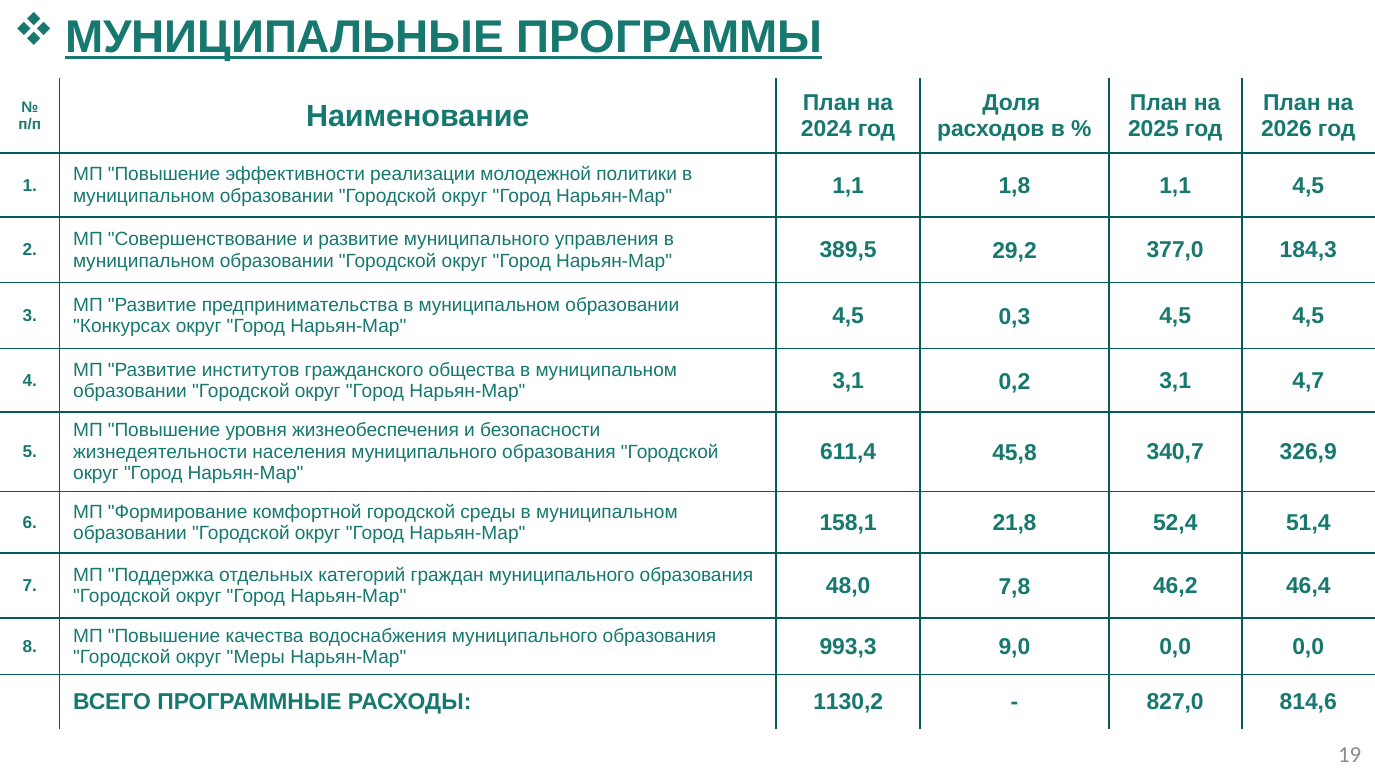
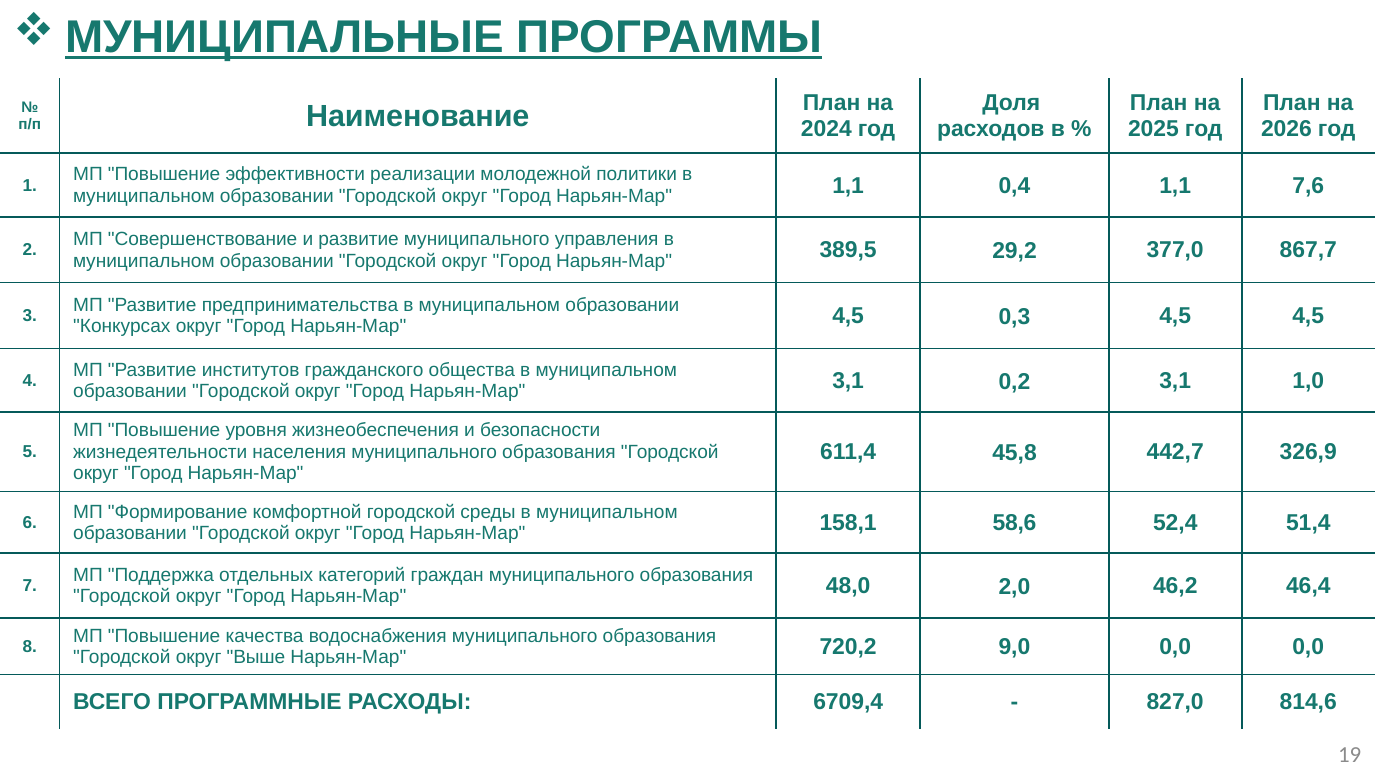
1,8: 1,8 -> 0,4 (1014, 186)
1,1 4,5: 4,5 -> 7,6 (1308, 185)
184,3: 184,3 -> 867,7 (1308, 250)
4,7: 4,7 -> 1,0 (1308, 381)
340,7: 340,7 -> 442,7 (1175, 452)
21,8: 21,8 -> 58,6 (1015, 523)
7,8: 7,8 -> 2,0 (1014, 586)
Меры: Меры -> Выше (256, 657)
993,3: 993,3 -> 720,2 (848, 646)
1130,2: 1130,2 -> 6709,4 (848, 702)
